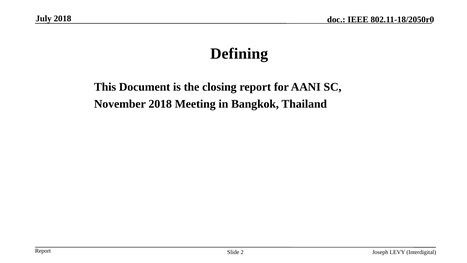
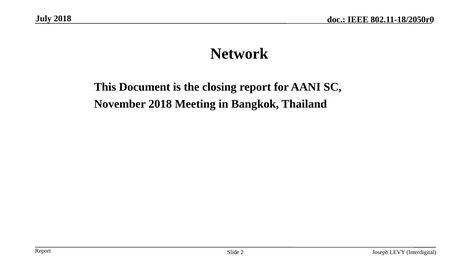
Defining: Defining -> Network (239, 54)
